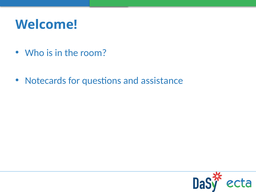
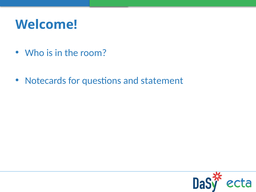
assistance: assistance -> statement (162, 81)
